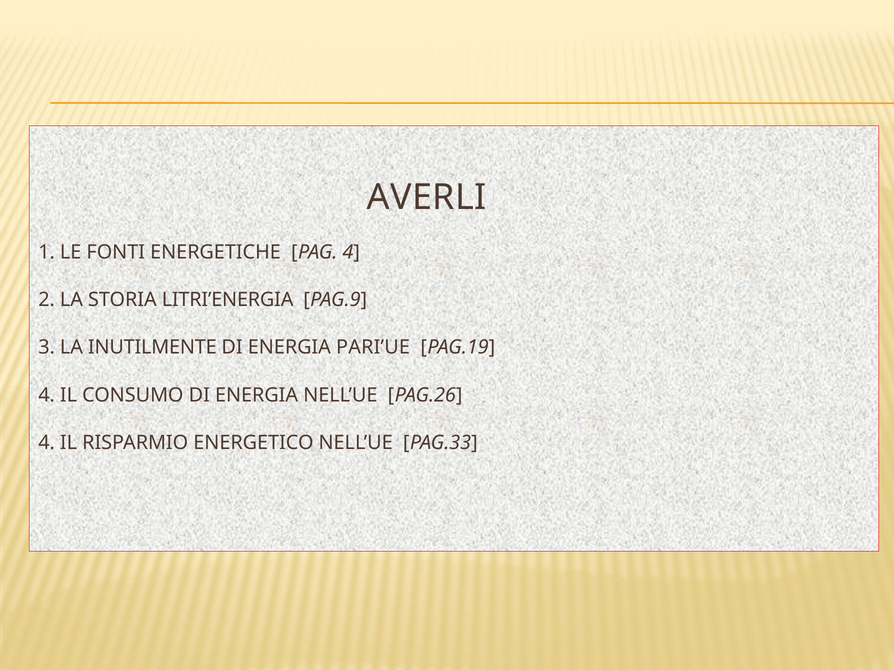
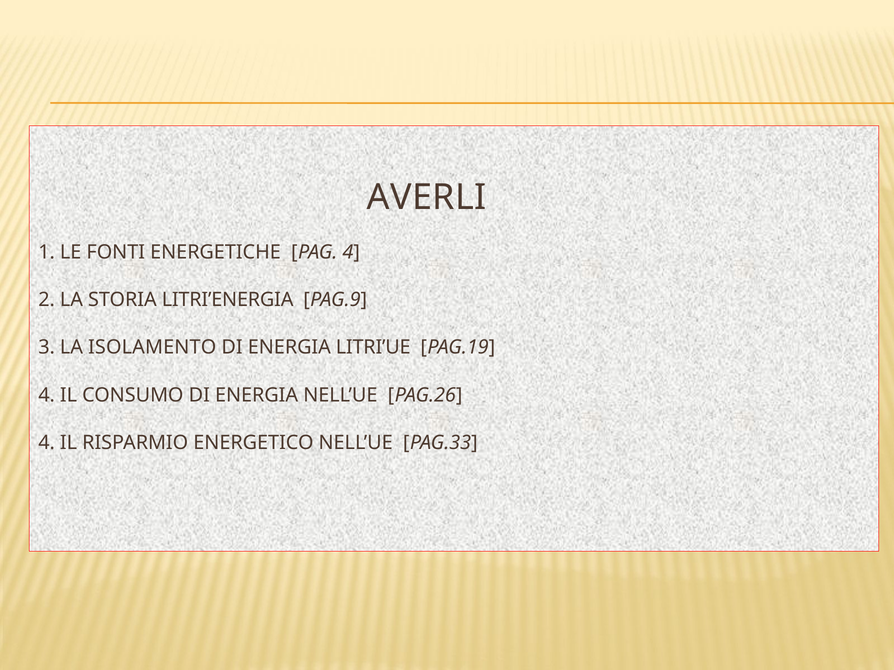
INUTILMENTE: INUTILMENTE -> ISOLAMENTO (152, 348)
PARI’UE: PARI’UE -> LITRI’UE (373, 348)
